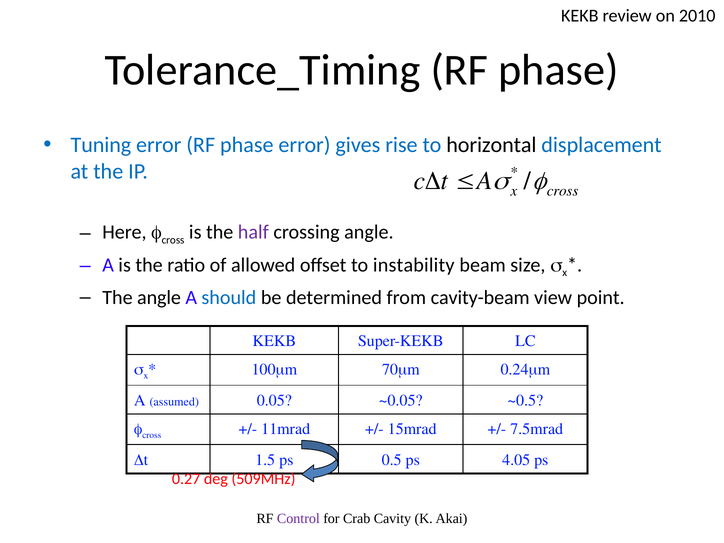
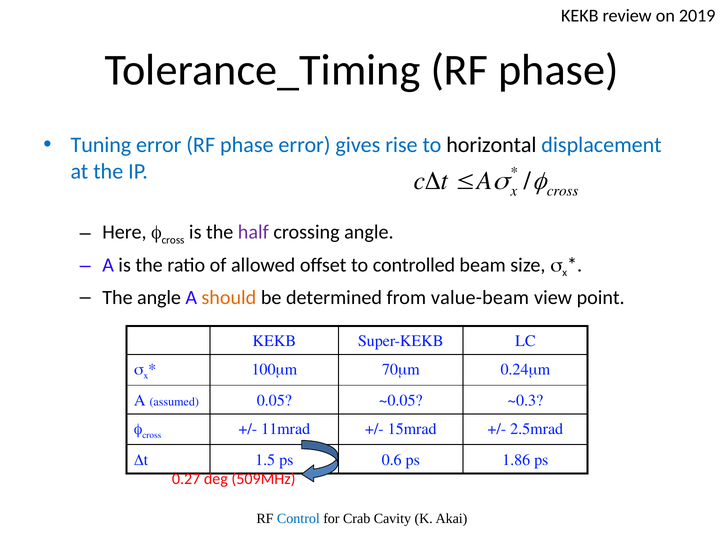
2010: 2010 -> 2019 (697, 16)
instability: instability -> controlled (414, 265)
should colour: blue -> orange (229, 298)
cavity-beam: cavity-beam -> value-beam (480, 298)
~0.5: ~0.5 -> ~0.3 (525, 400)
7.5mrad: 7.5mrad -> 2.5mrad (537, 429)
0.5: 0.5 -> 0.6 (392, 460)
4.05: 4.05 -> 1.86 (516, 460)
Control colour: purple -> blue (298, 519)
